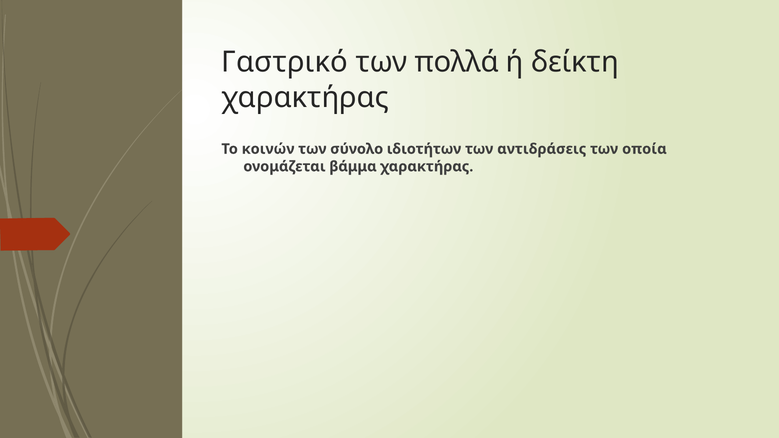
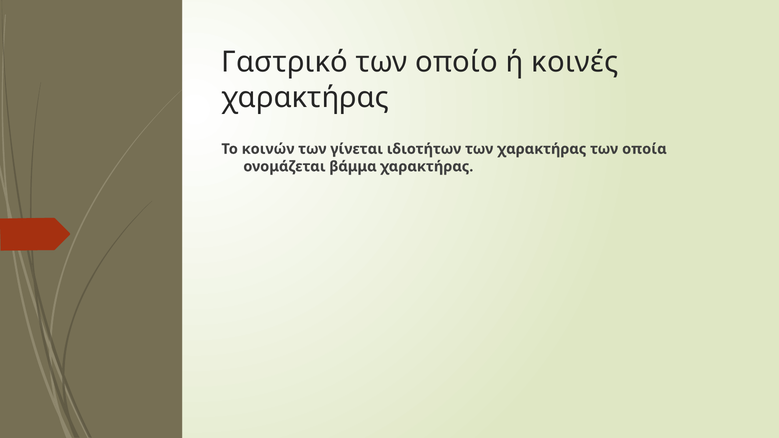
πολλά: πολλά -> οποίο (457, 62)
δείκτη: δείκτη -> κοινές (575, 62)
σύνολο: σύνολο -> γίνεται (357, 149)
των αντιδράσεις: αντιδράσεις -> χαρακτήρας (542, 149)
